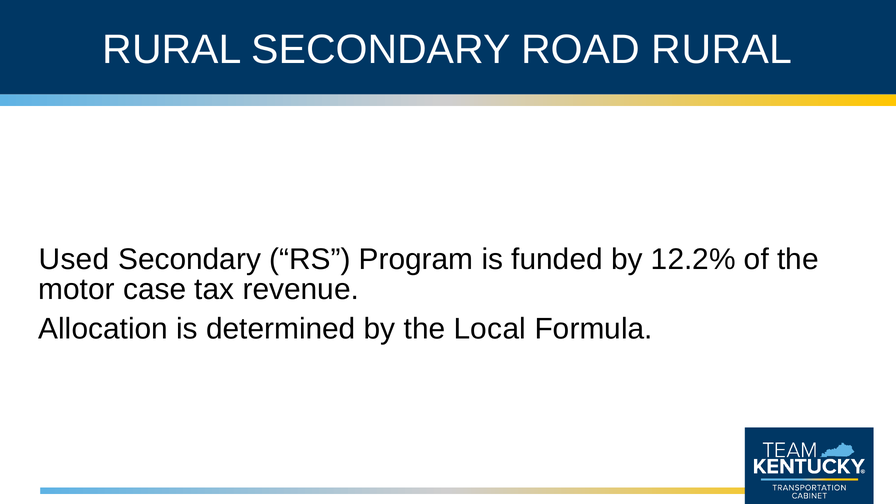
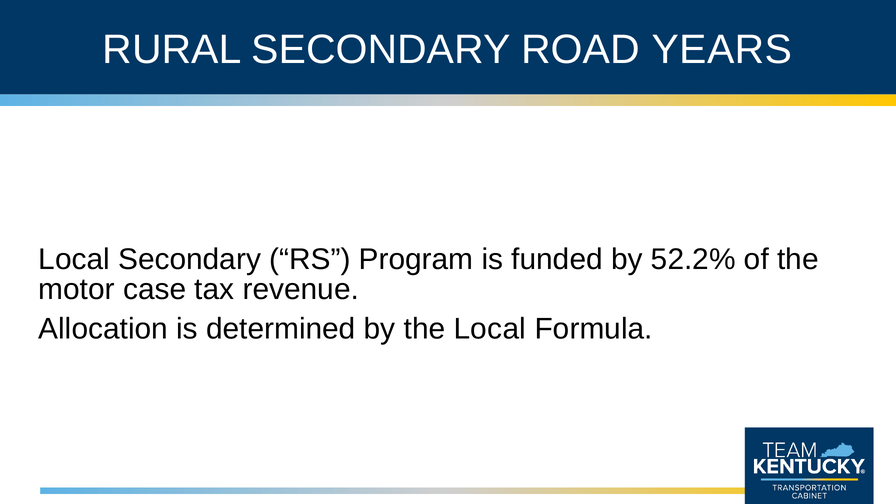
ROAD RURAL: RURAL -> YEARS (722, 50)
Used: Used -> Local (74, 259)
12.2%: 12.2% -> 52.2% (693, 259)
